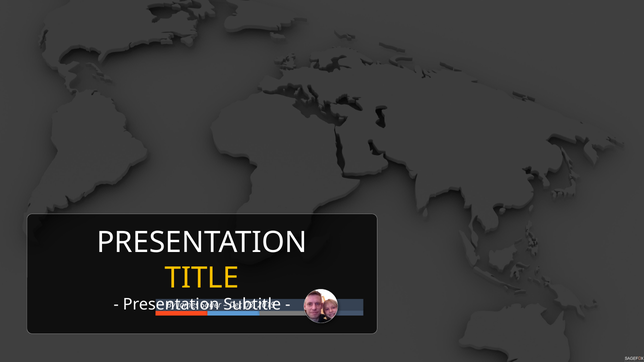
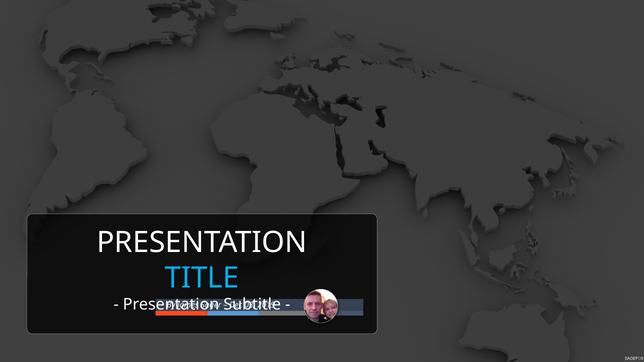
TITLE colour: yellow -> light blue (202, 278)
